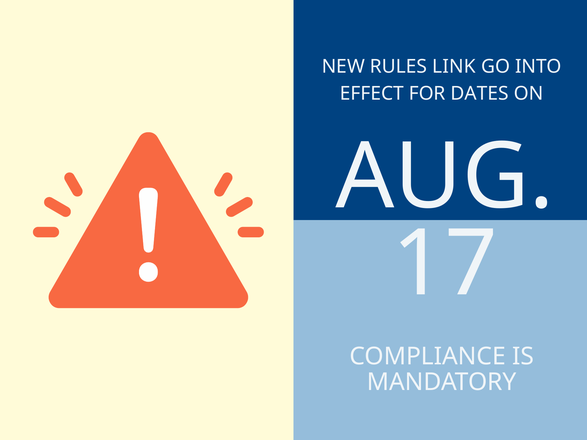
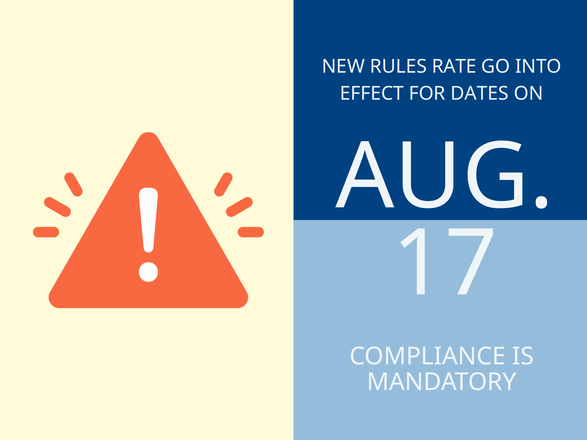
LINK: LINK -> RATE (454, 67)
